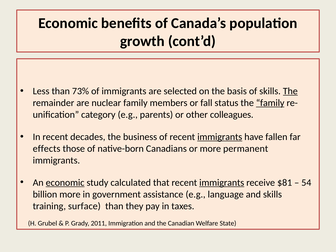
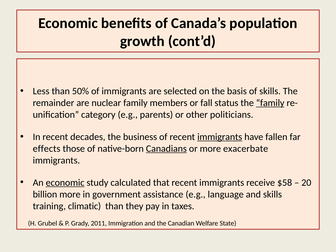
73%: 73% -> 50% (81, 91)
The underline: present -> none (290, 91)
colleagues: colleagues -> politicians (232, 115)
Canadians underline: none -> present (166, 149)
permanent: permanent -> exacerbate (246, 149)
immigrants underline: present -> none (222, 183)
$81: $81 -> $58 (285, 183)
54: 54 -> 20 (306, 183)
surface: surface -> climatic (84, 206)
